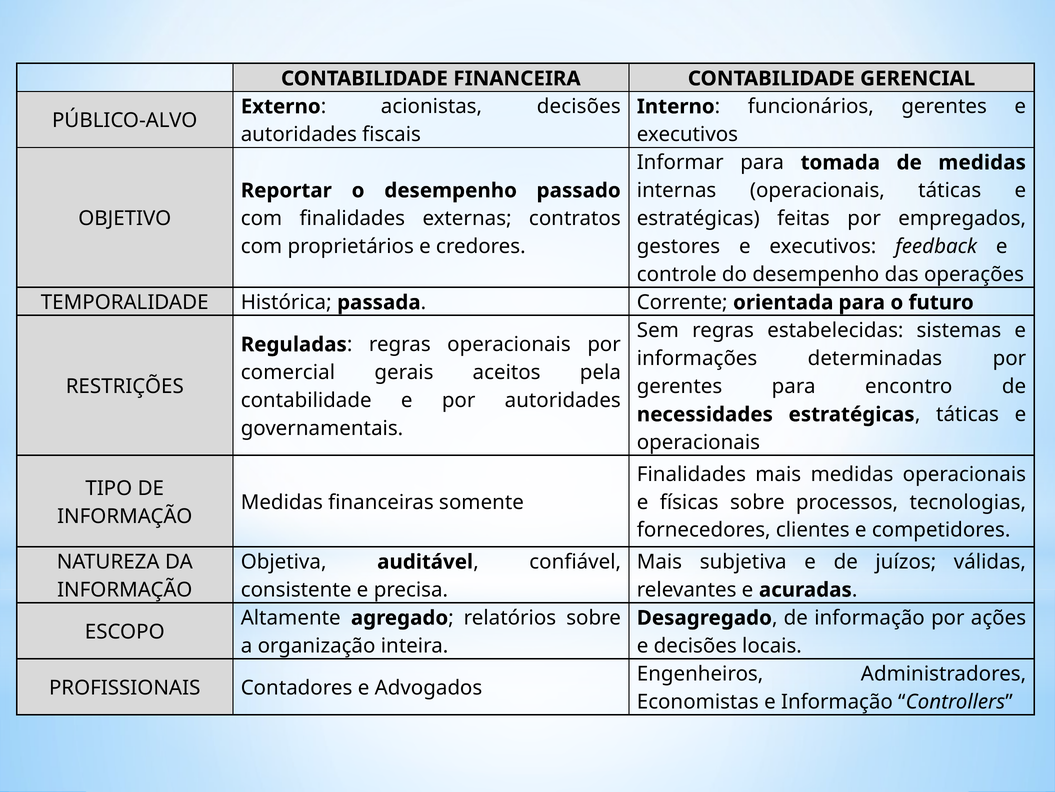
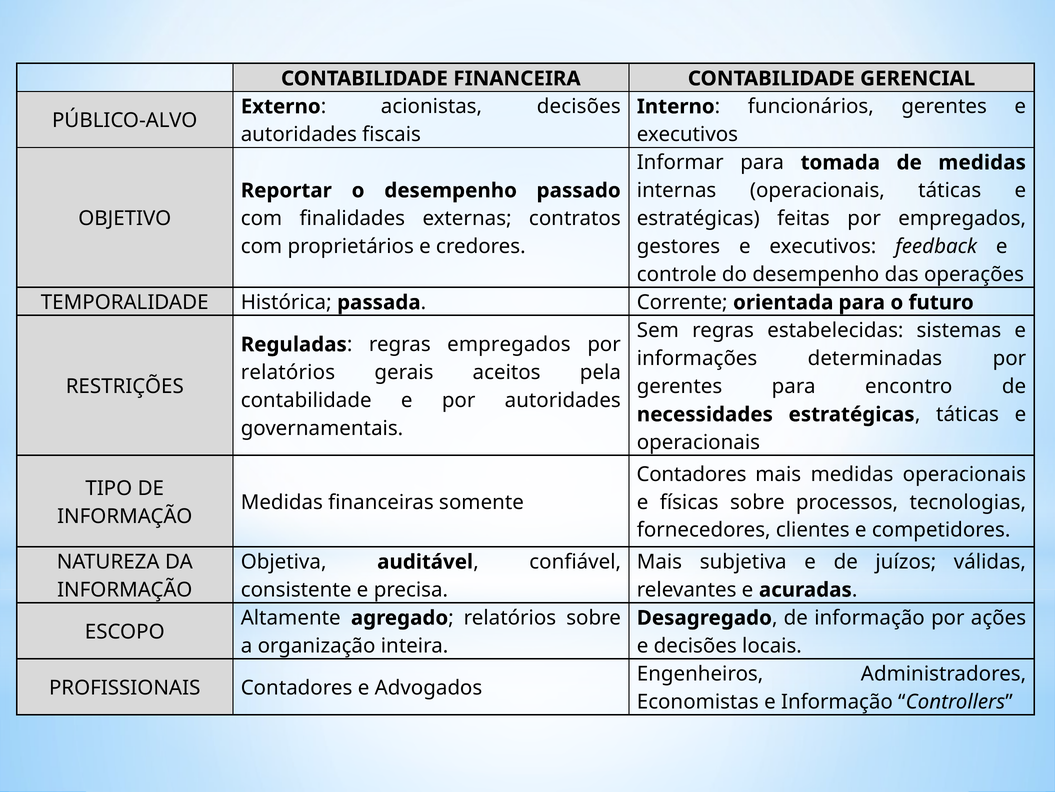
regras operacionais: operacionais -> empregados (509, 344)
comercial: comercial -> relatórios (288, 372)
Finalidades: Finalidades -> Contadores (692, 474)
